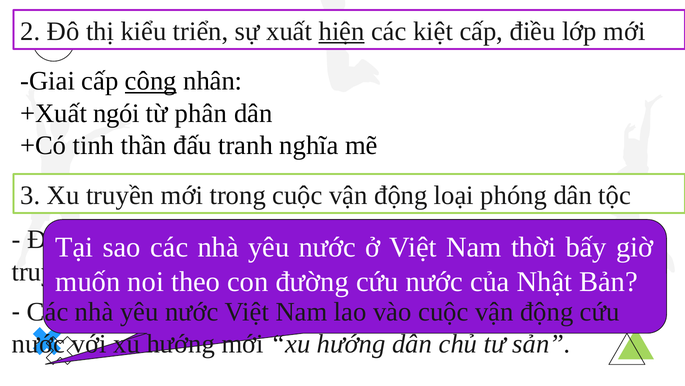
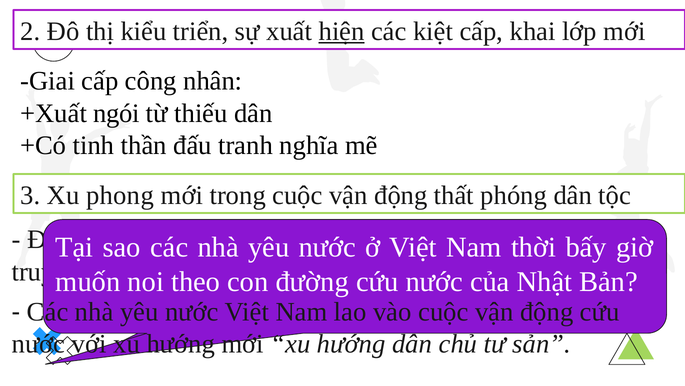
điều: điều -> khai (533, 31)
công underline: present -> none (151, 81)
phân: phân -> thiếu (201, 113)
Xu truyền: truyền -> phong (120, 195)
loại: loại -> thất (454, 195)
